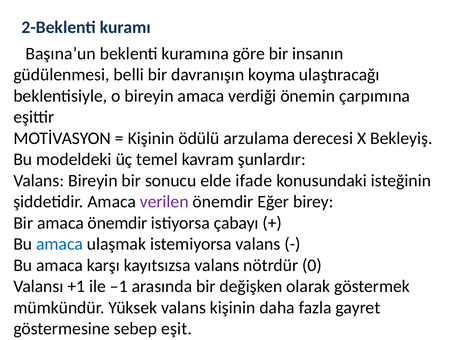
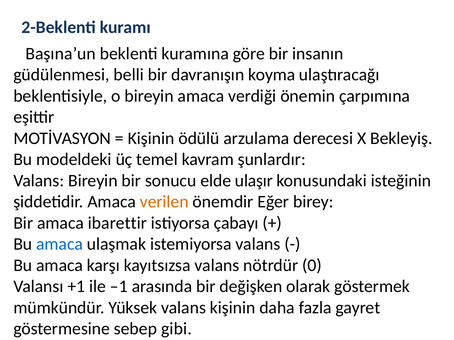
ifade: ifade -> ulaşır (254, 181)
verilen colour: purple -> orange (164, 202)
amaca önemdir: önemdir -> ibarettir (117, 223)
eşit: eşit -> gibi (176, 329)
